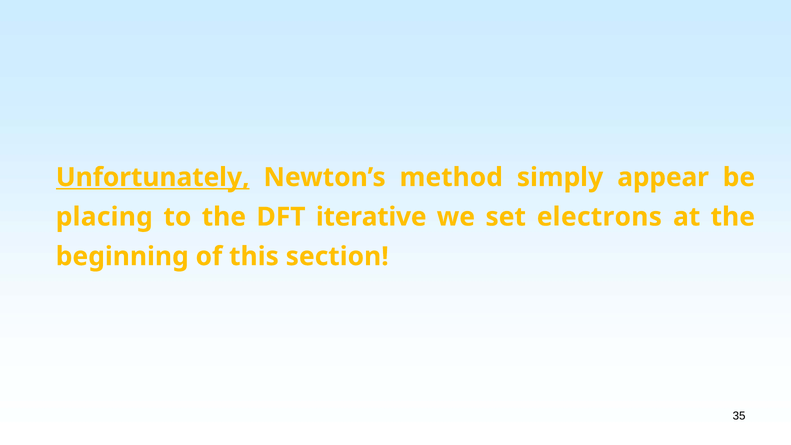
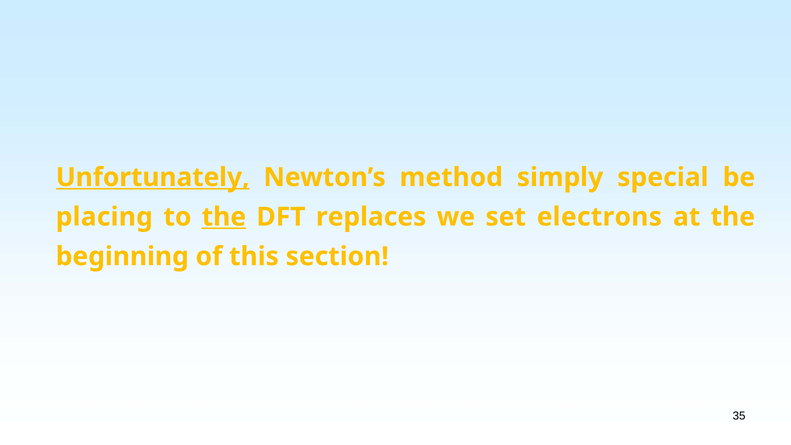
appear: appear -> special (663, 177)
the underline: none -> present (224, 217)
iterative: iterative -> replaces (371, 217)
